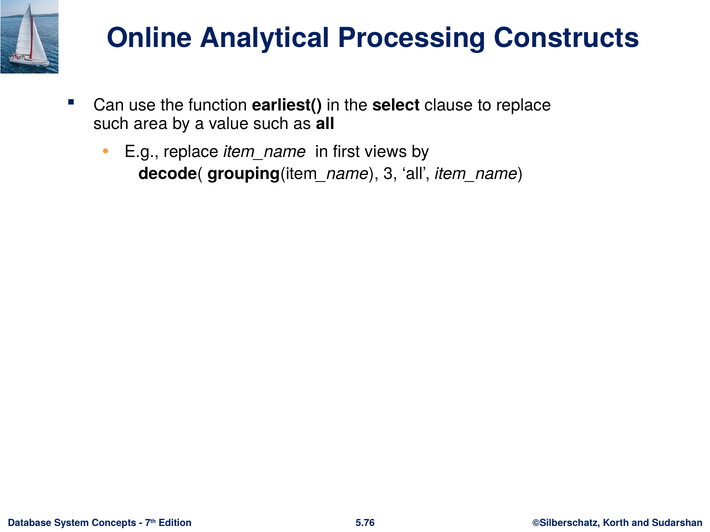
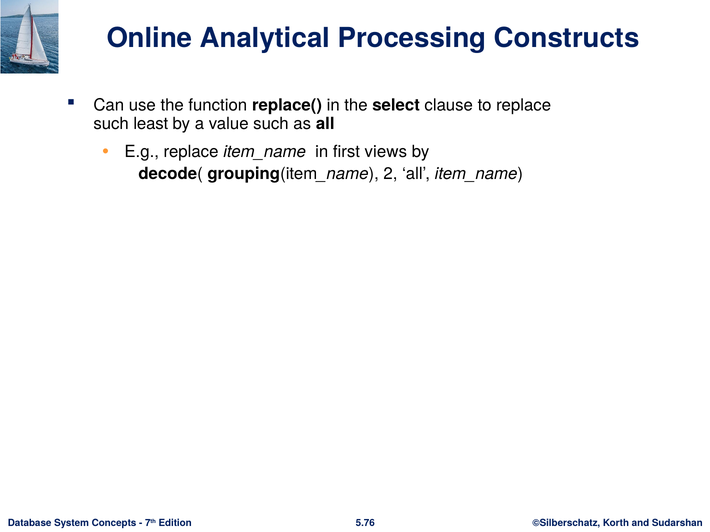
earliest(: earliest( -> replace( (287, 106)
area: area -> least (151, 124)
3: 3 -> 2 (390, 174)
